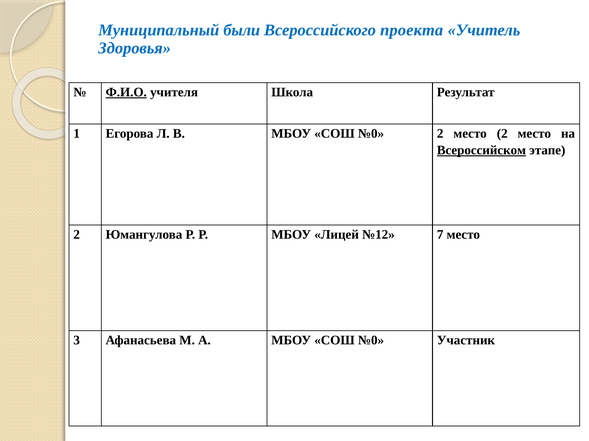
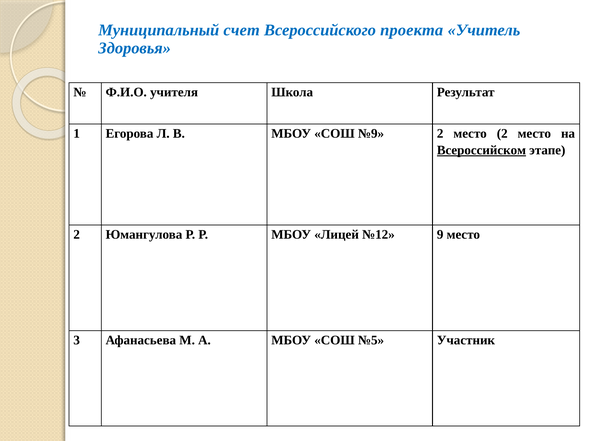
были: были -> счет (242, 30)
Ф.И.О underline: present -> none (126, 92)
В МБОУ СОШ №0: №0 -> №9 (371, 134)
7: 7 -> 9 (440, 235)
А МБОУ СОШ №0: №0 -> №5 (371, 341)
